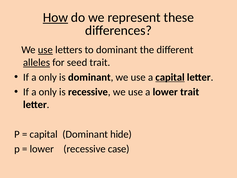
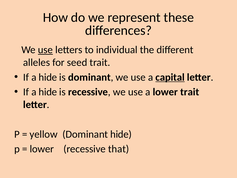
How underline: present -> none (55, 17)
to dominant: dominant -> individual (117, 50)
alleles underline: present -> none (37, 62)
only: only -> hide (48, 77)
only: only -> hide (48, 92)
capital: capital -> yellow (44, 134)
case: case -> that (119, 149)
